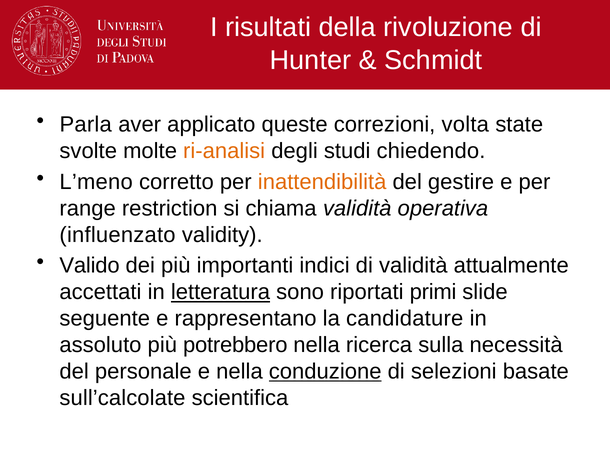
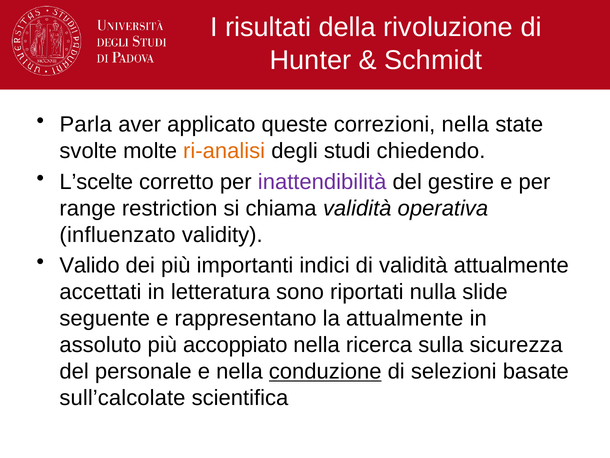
correzioni volta: volta -> nella (465, 125)
L’meno: L’meno -> L’scelte (96, 182)
inattendibilità colour: orange -> purple (322, 182)
letteratura underline: present -> none (220, 292)
primi: primi -> nulla (433, 292)
la candidature: candidature -> attualmente (405, 318)
potrebbero: potrebbero -> accoppiato (235, 345)
necessità: necessità -> sicurezza (516, 345)
